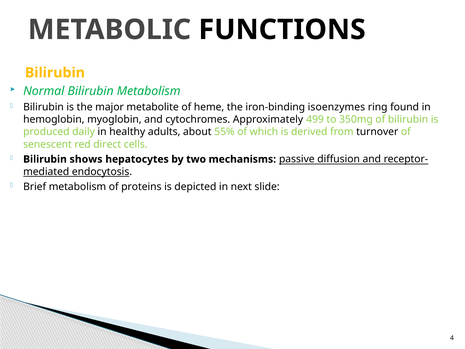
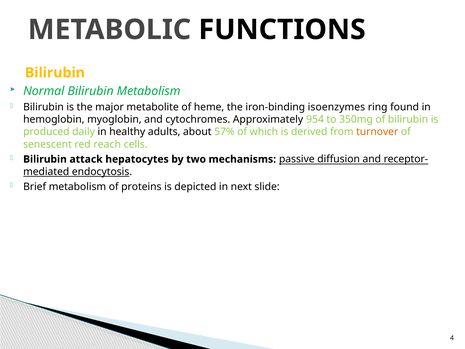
499: 499 -> 954 (315, 119)
55%: 55% -> 57% (224, 132)
turnover colour: black -> orange (377, 132)
direct: direct -> reach (107, 144)
shows: shows -> attack (86, 159)
